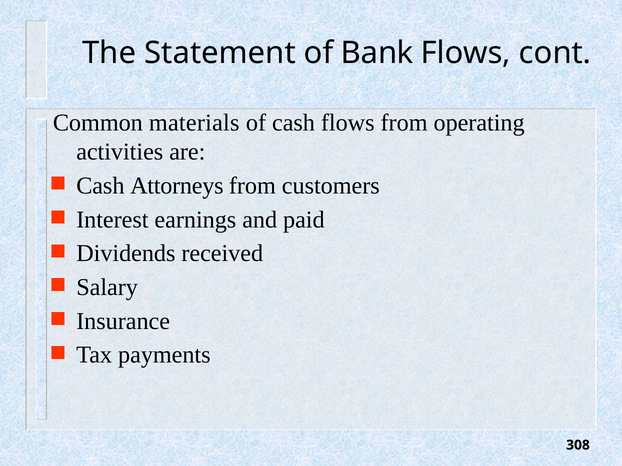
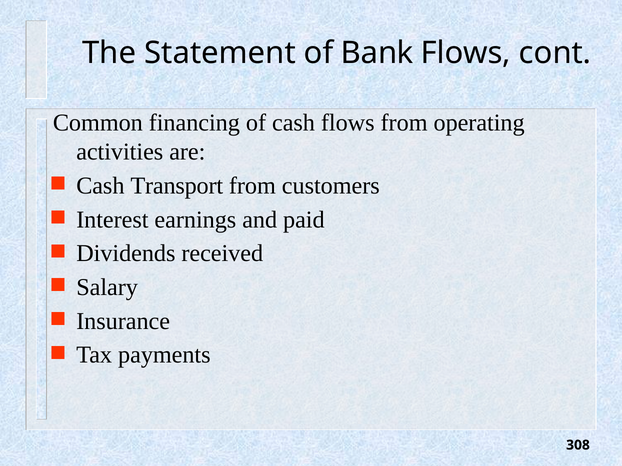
materials: materials -> financing (194, 123)
Attorneys: Attorneys -> Transport (177, 186)
